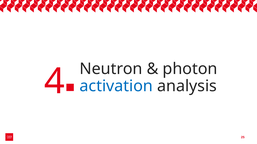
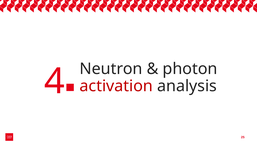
activation colour: blue -> red (116, 86)
